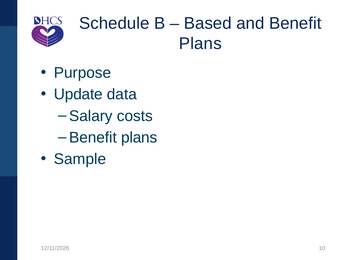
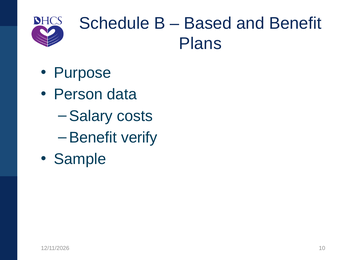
Update: Update -> Person (78, 94)
plans: plans -> verify (139, 137)
